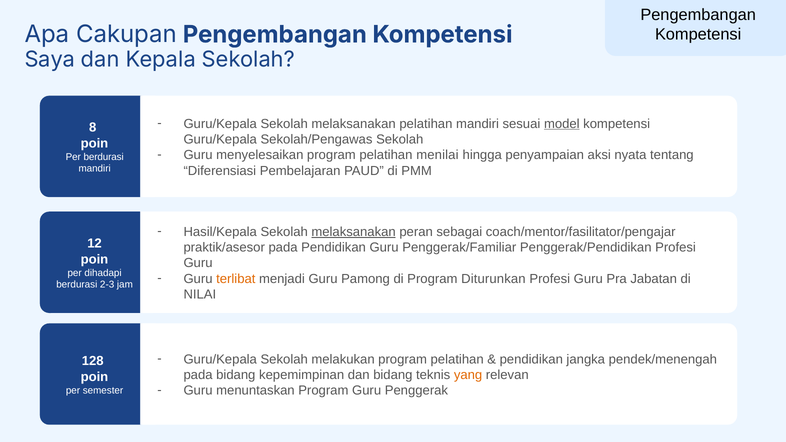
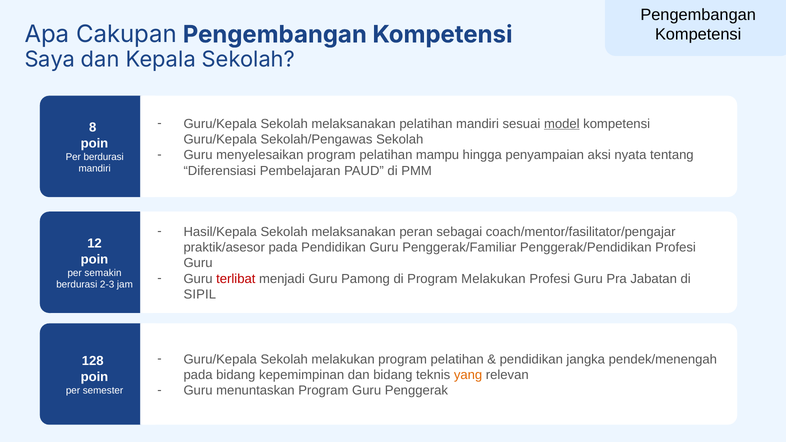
menilai: menilai -> mampu (438, 155)
melaksanakan underline: present -> none (354, 232)
dihadapi: dihadapi -> semakin (103, 273)
terlibat colour: orange -> red (236, 279)
Program Diturunkan: Diturunkan -> Melakukan (493, 279)
NILAI: NILAI -> SIPIL (200, 295)
